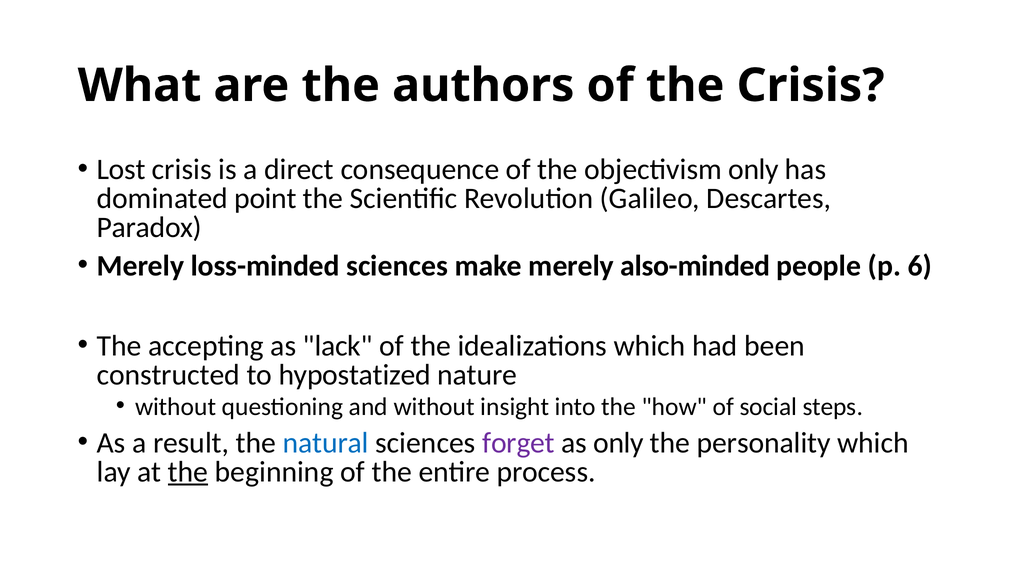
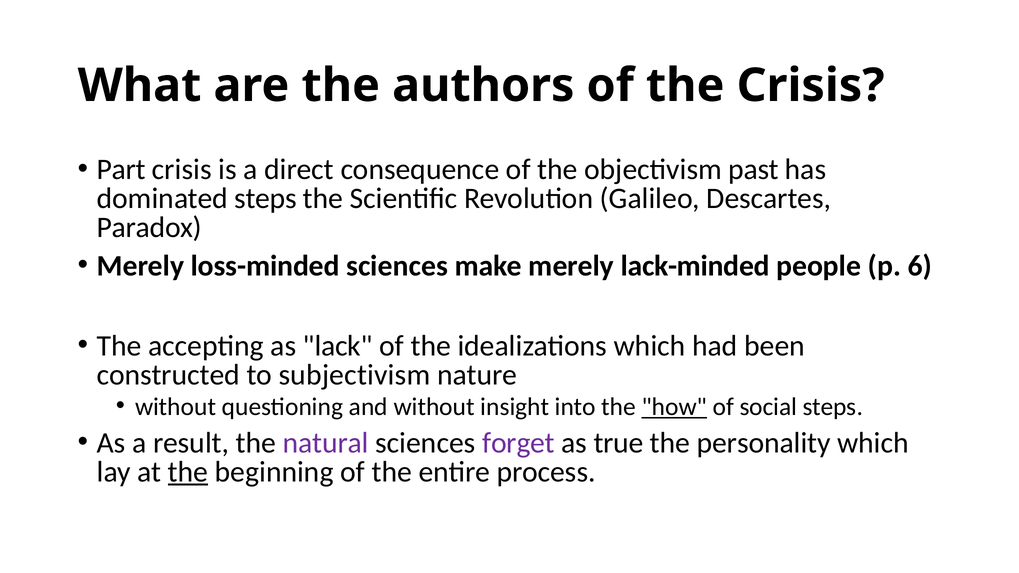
Lost: Lost -> Part (121, 170)
objectivism only: only -> past (754, 170)
dominated point: point -> steps (265, 199)
also-minded: also-minded -> lack-minded (695, 266)
hypostatized: hypostatized -> subjectivism (354, 375)
how underline: none -> present (674, 407)
natural colour: blue -> purple (326, 443)
as only: only -> true (618, 443)
